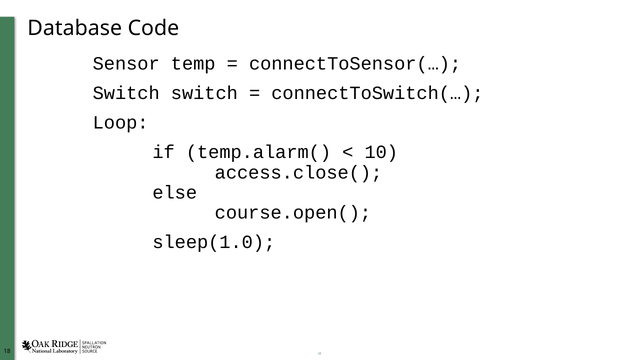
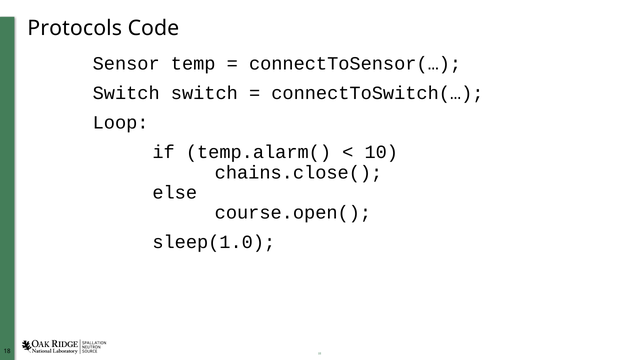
Database: Database -> Protocols (75, 28)
access.close(: access.close( -> chains.close( (299, 172)
